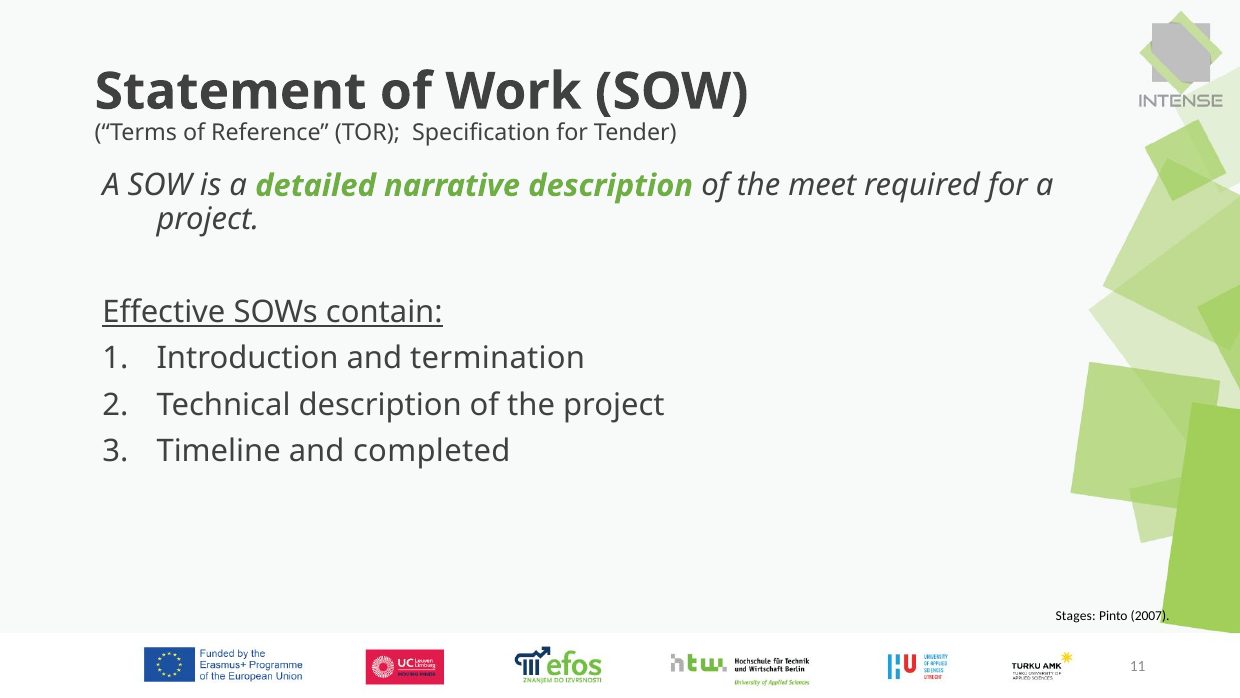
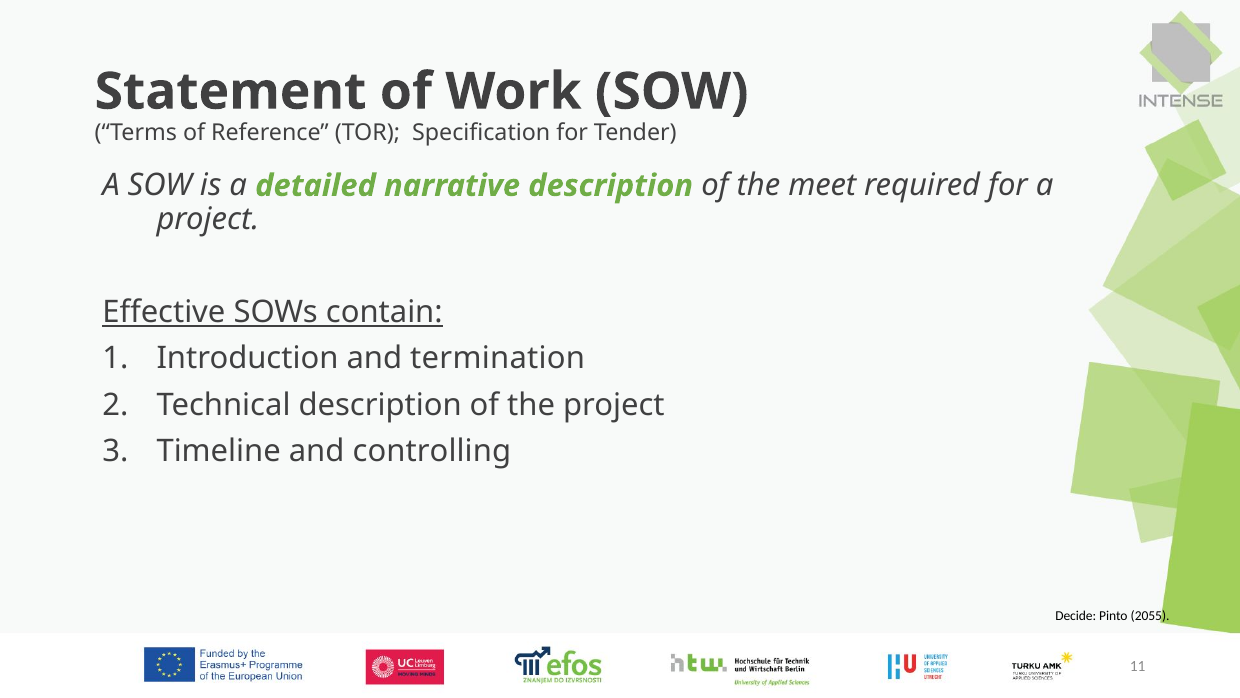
completed: completed -> controlling (432, 451)
Stages: Stages -> Decide (1076, 615)
2007: 2007 -> 2055 (1150, 615)
